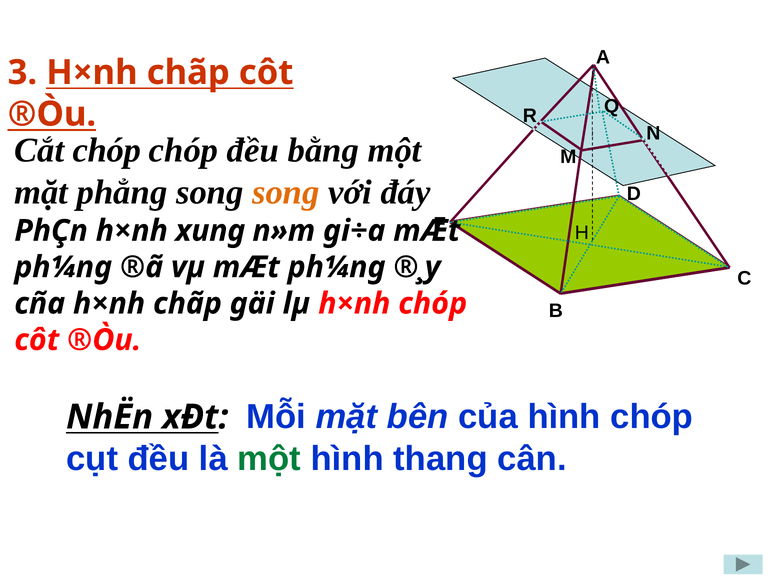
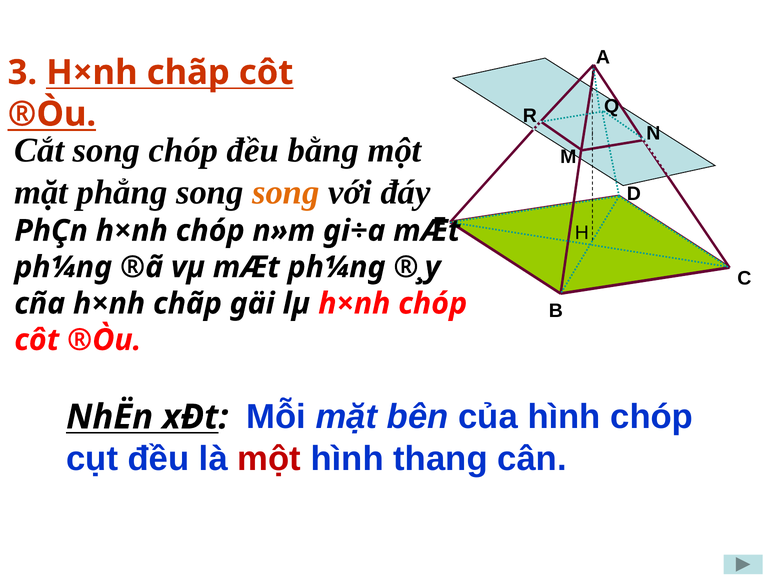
Cắt chóp: chóp -> song (107, 151)
PhÇn h×nh xung: xung -> chóp (210, 231)
một colour: green -> red (269, 459)
